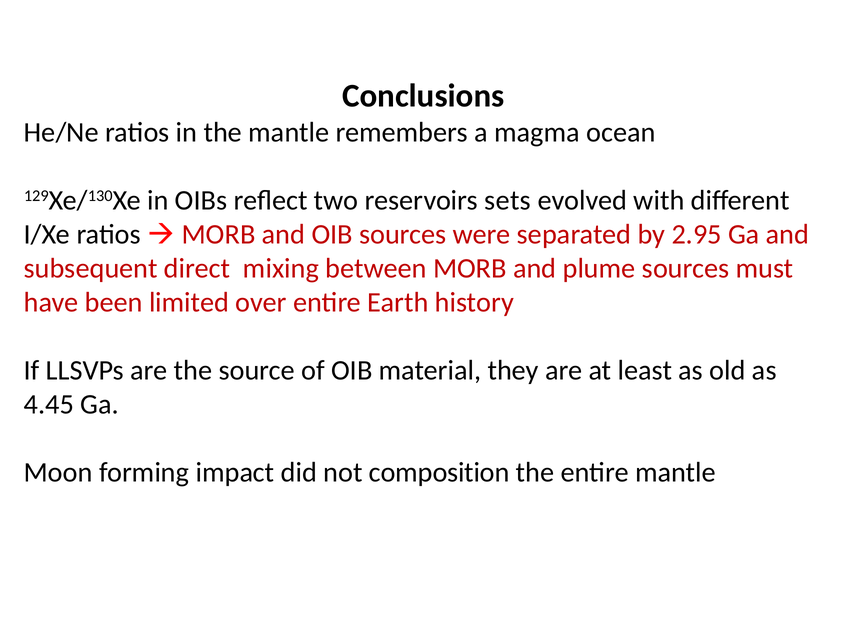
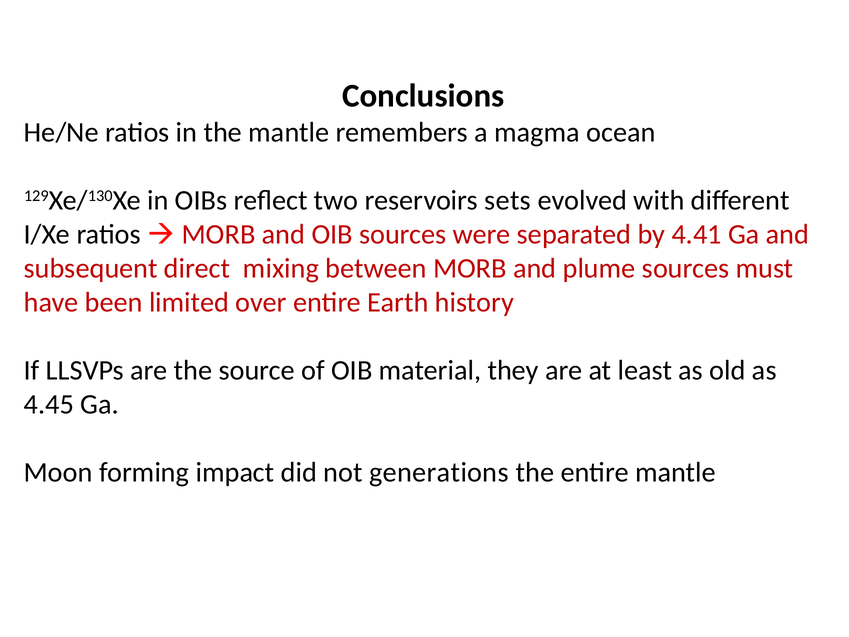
2.95: 2.95 -> 4.41 (697, 234)
composition: composition -> generations (439, 472)
